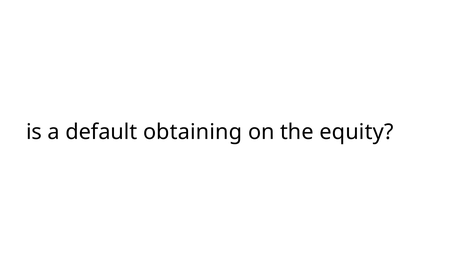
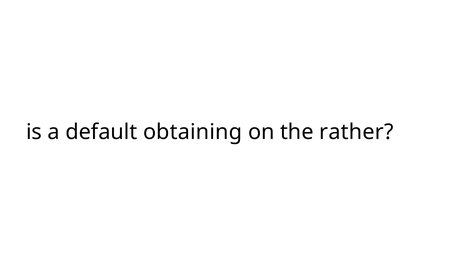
equity: equity -> rather (356, 132)
